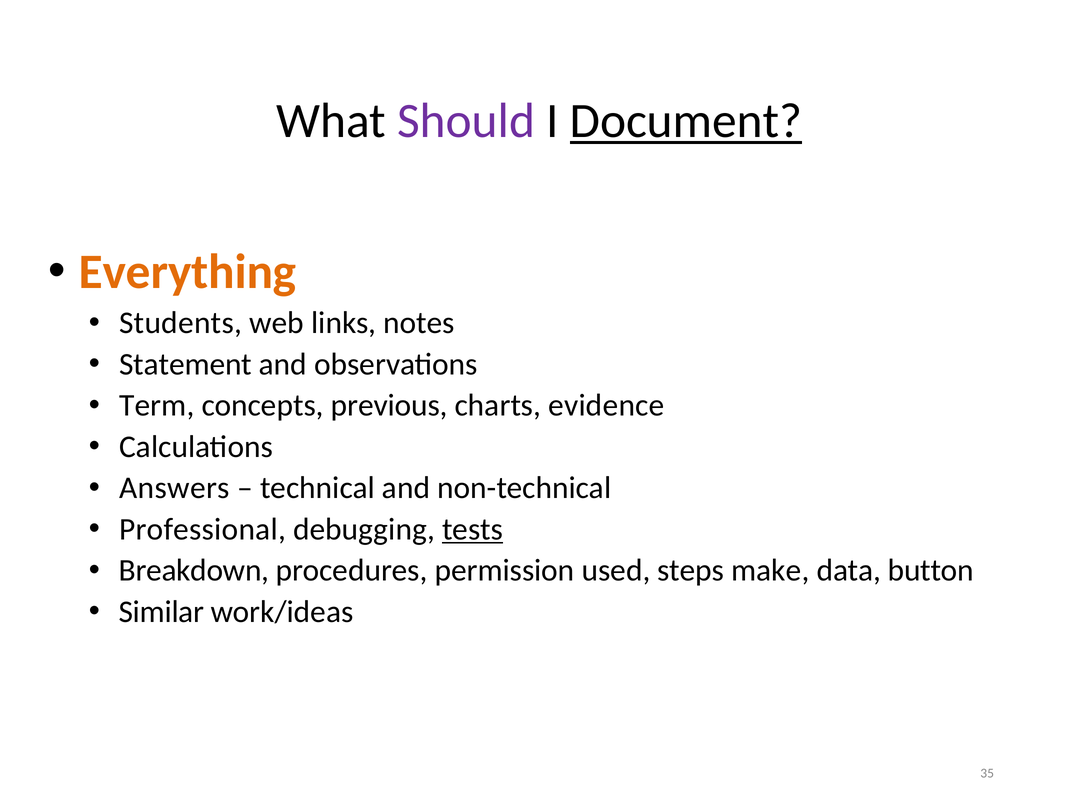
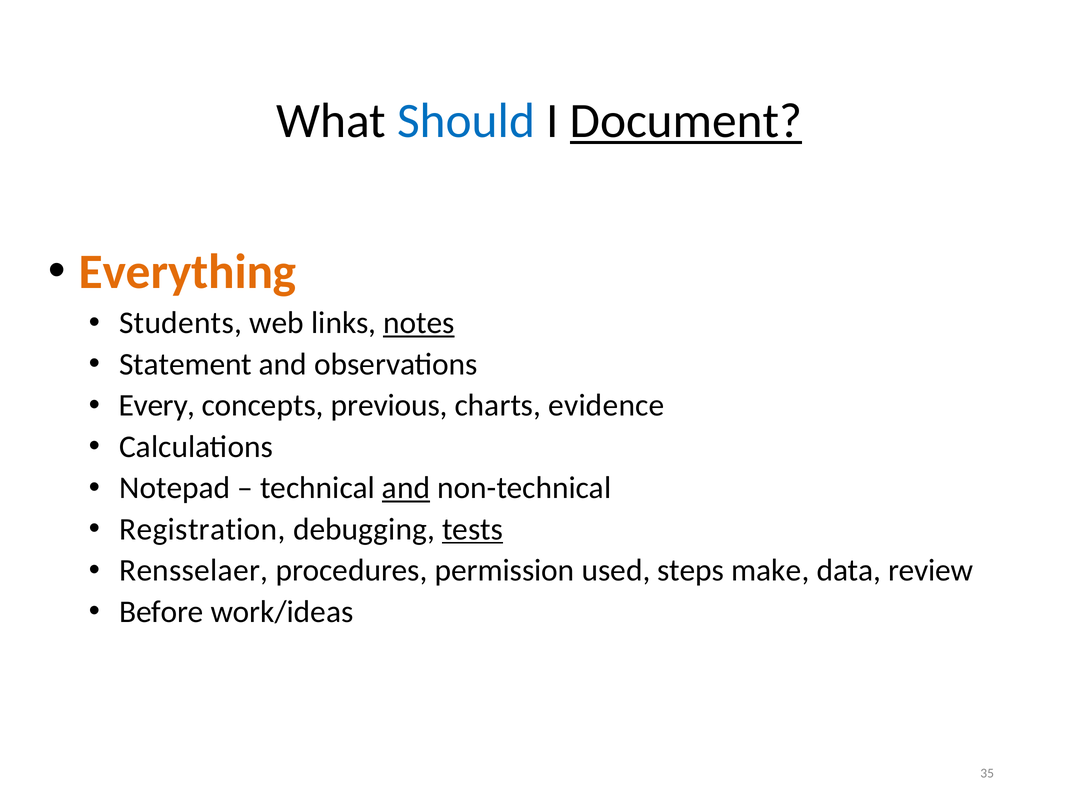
Should colour: purple -> blue (466, 121)
notes underline: none -> present (419, 323)
Term: Term -> Every (157, 405)
Answers: Answers -> Notepad (175, 487)
and underline: none -> present (406, 487)
Professional: Professional -> Registration (203, 529)
Breakdown: Breakdown -> Rensselaer (194, 570)
button: button -> review (931, 570)
Similar: Similar -> Before (161, 611)
